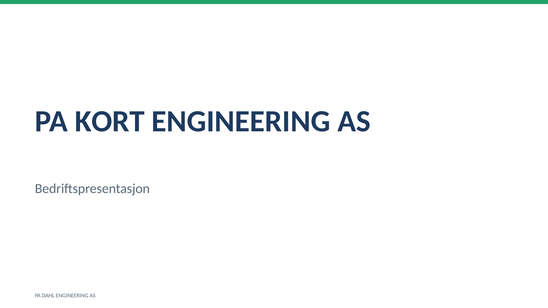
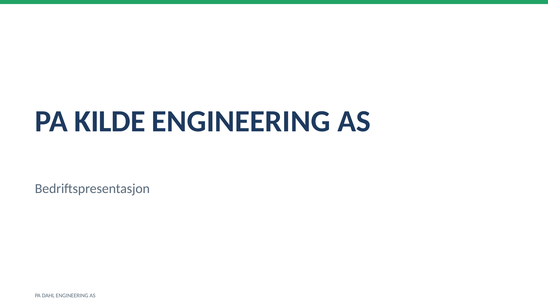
KORT: KORT -> KILDE (110, 122)
